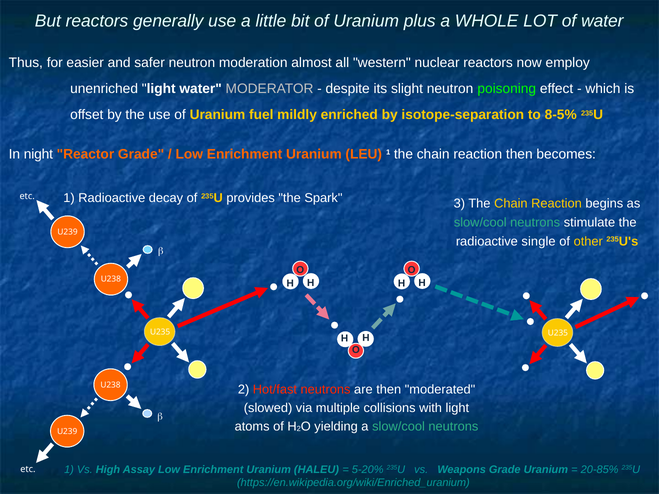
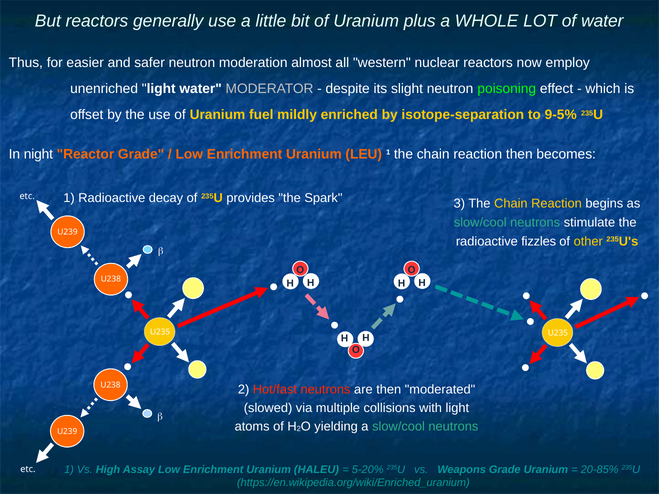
8-5%: 8-5% -> 9-5% (561, 115)
single: single -> fizzles (539, 242)
